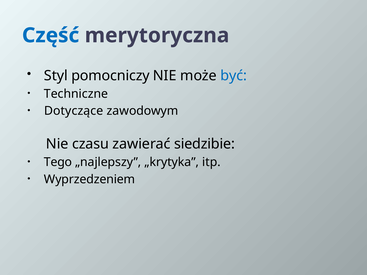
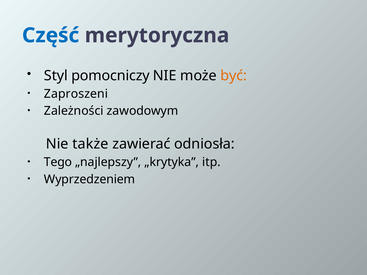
być colour: blue -> orange (234, 76)
Techniczne: Techniczne -> Zaproszeni (76, 94)
Dotyczące: Dotyczące -> Zależności (74, 111)
czasu: czasu -> także (90, 144)
siedzibie: siedzibie -> odniosła (204, 144)
